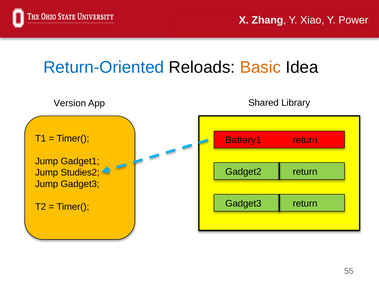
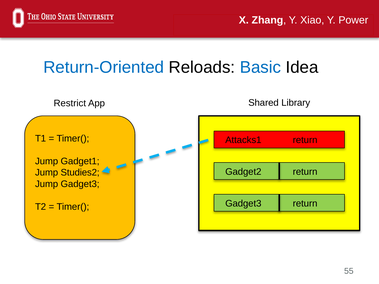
Basic colour: orange -> blue (260, 67)
Version: Version -> Restrict (70, 103)
Battery1: Battery1 -> Attacks1 (243, 140)
